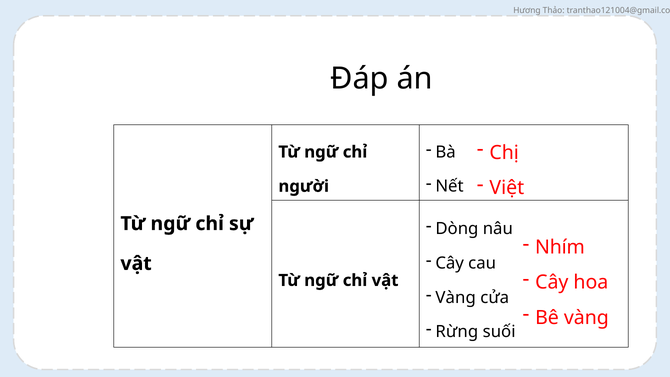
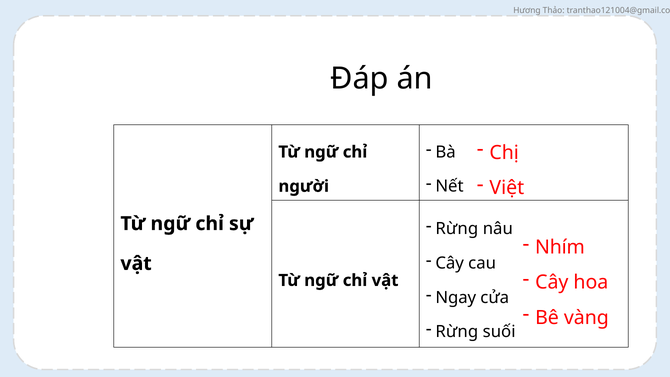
Dòng: Dòng -> Rừng (457, 229)
Vàng: Vàng -> Ngay (456, 297)
